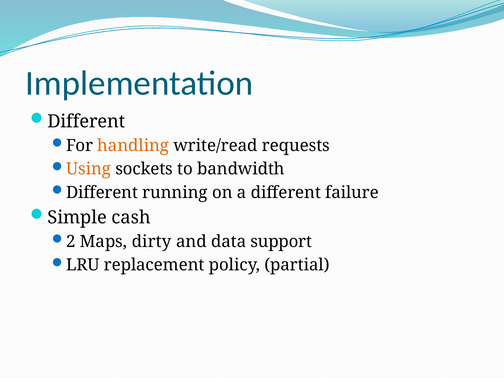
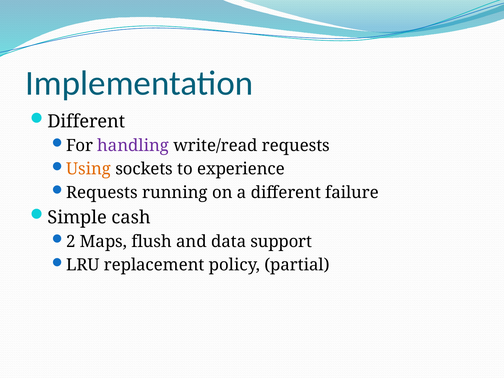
handling colour: orange -> purple (133, 146)
bandwidth: bandwidth -> experience (241, 169)
Different: Different -> Requests (102, 193)
dirty: dirty -> flush (152, 242)
